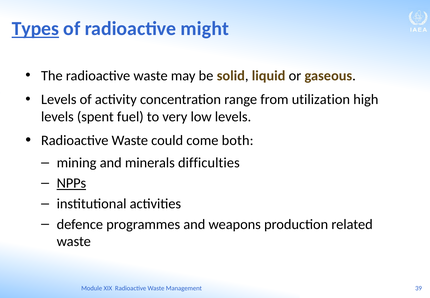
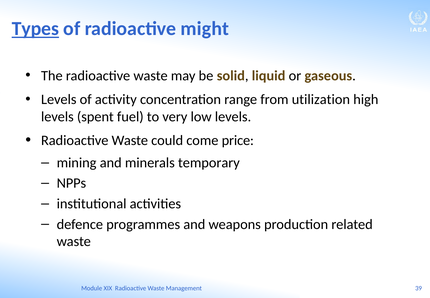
both: both -> price (238, 140)
difficulties: difficulties -> temporary (209, 163)
NPPs underline: present -> none (71, 183)
